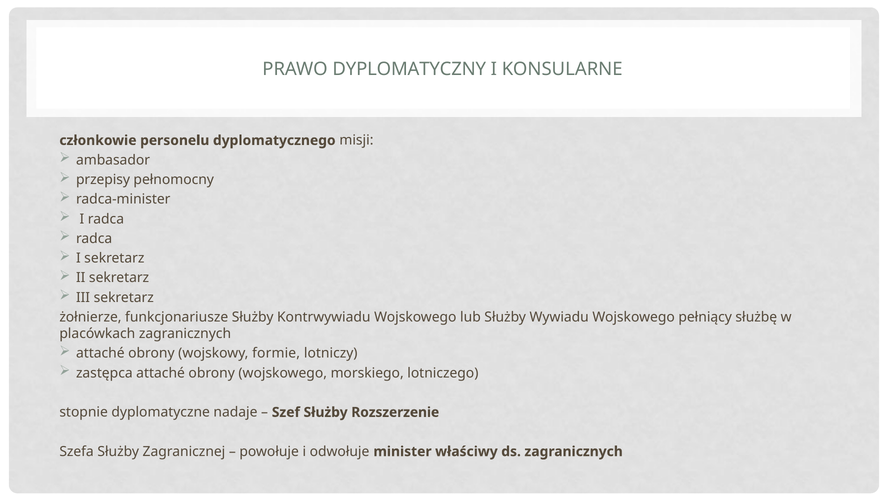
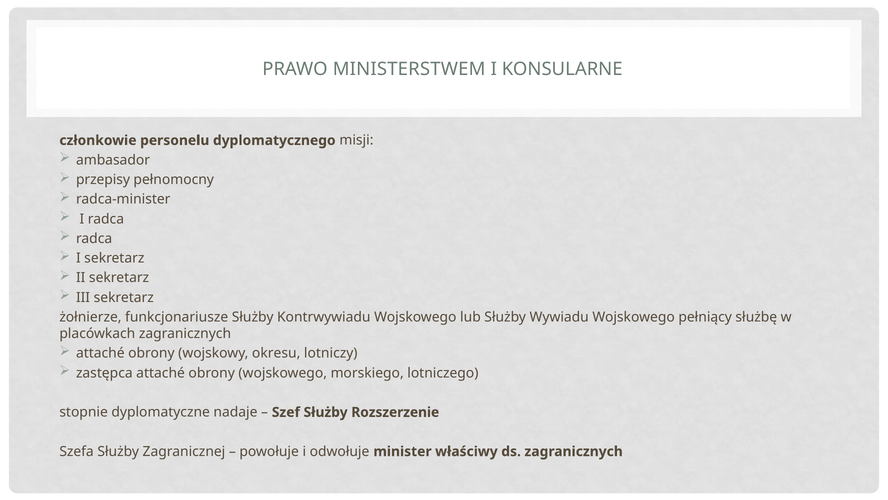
DYPLOMATYCZNY: DYPLOMATYCZNY -> MINISTERSTWEM (409, 69)
formie: formie -> okresu (276, 353)
